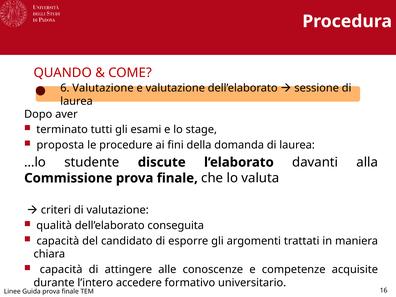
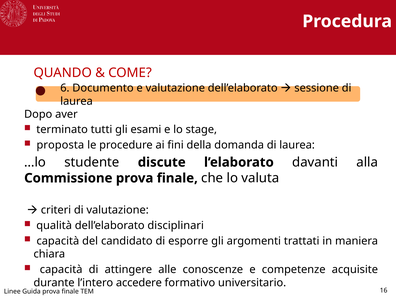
6 Valutazione: Valutazione -> Documento (103, 88)
conseguita: conseguita -> disciplinari (176, 225)
